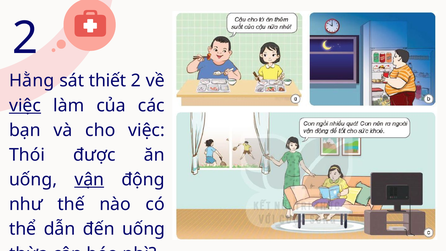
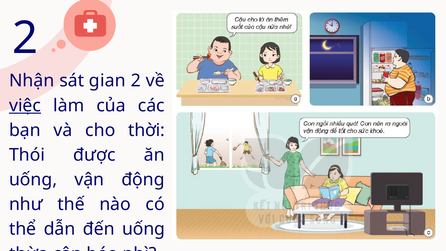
Hằng: Hằng -> Nhận (32, 81)
thiết: thiết -> gian (107, 81)
cho việc: việc -> thời (147, 130)
vận underline: present -> none (89, 180)
